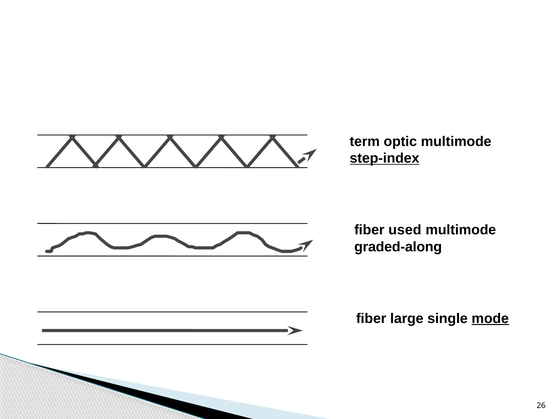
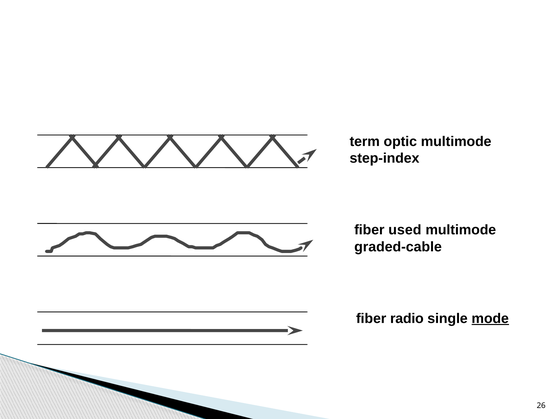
step-index underline: present -> none (384, 158)
graded-along: graded-along -> graded-cable (398, 247)
large: large -> radio (407, 319)
